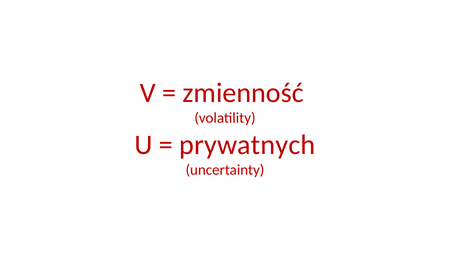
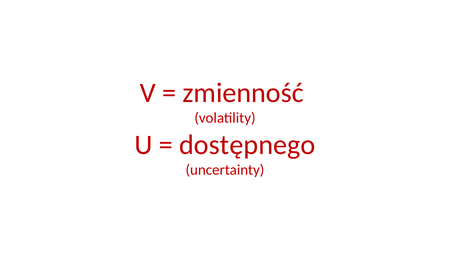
prywatnych: prywatnych -> dostępnego (247, 145)
